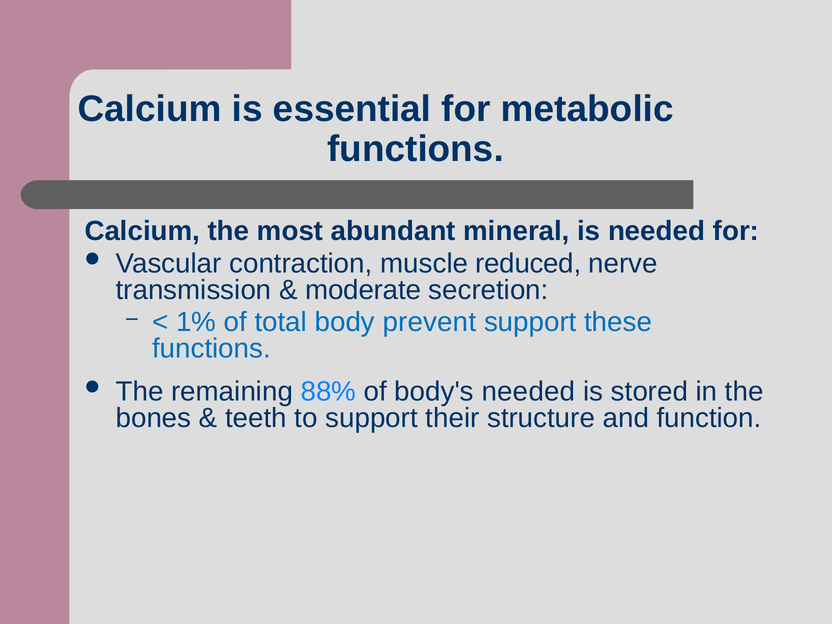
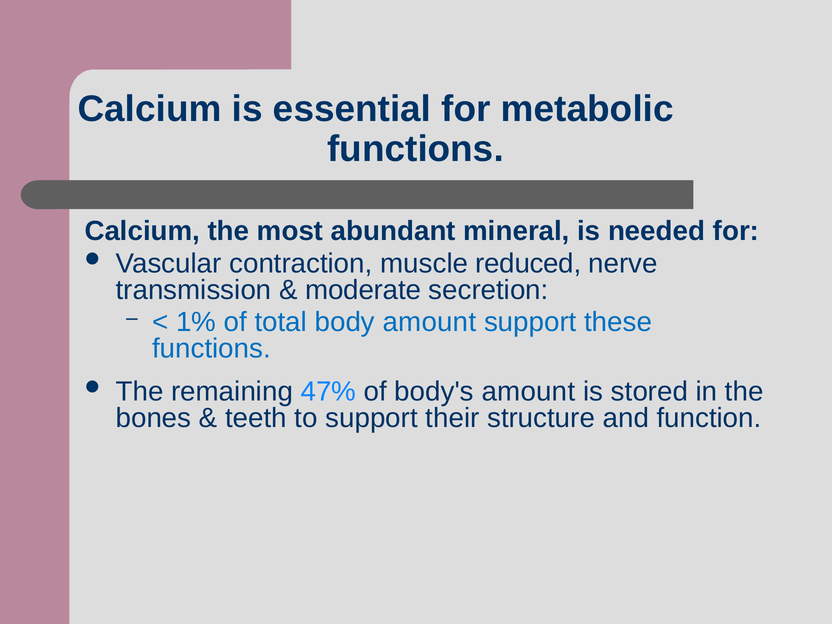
body prevent: prevent -> amount (429, 322)
88%: 88% -> 47% (328, 392)
body's needed: needed -> amount (528, 392)
